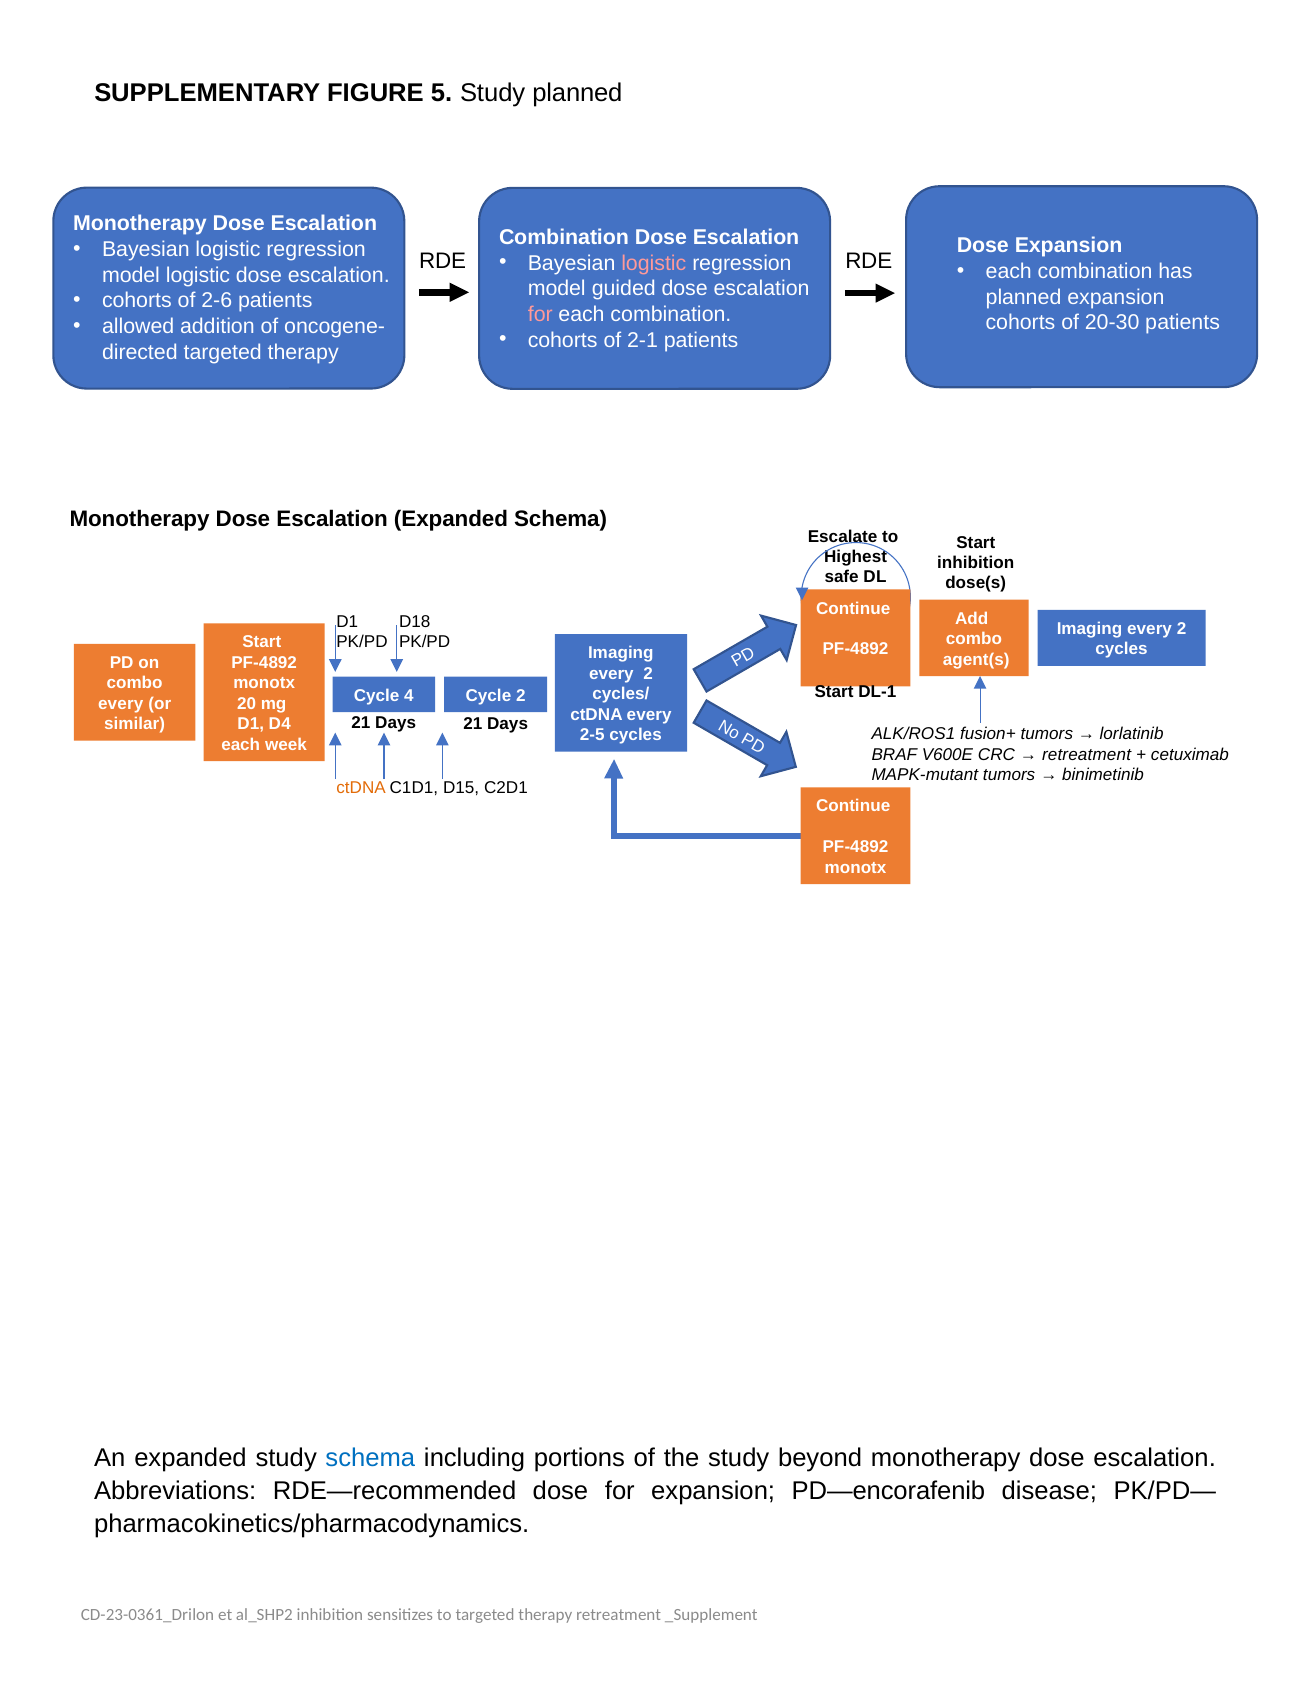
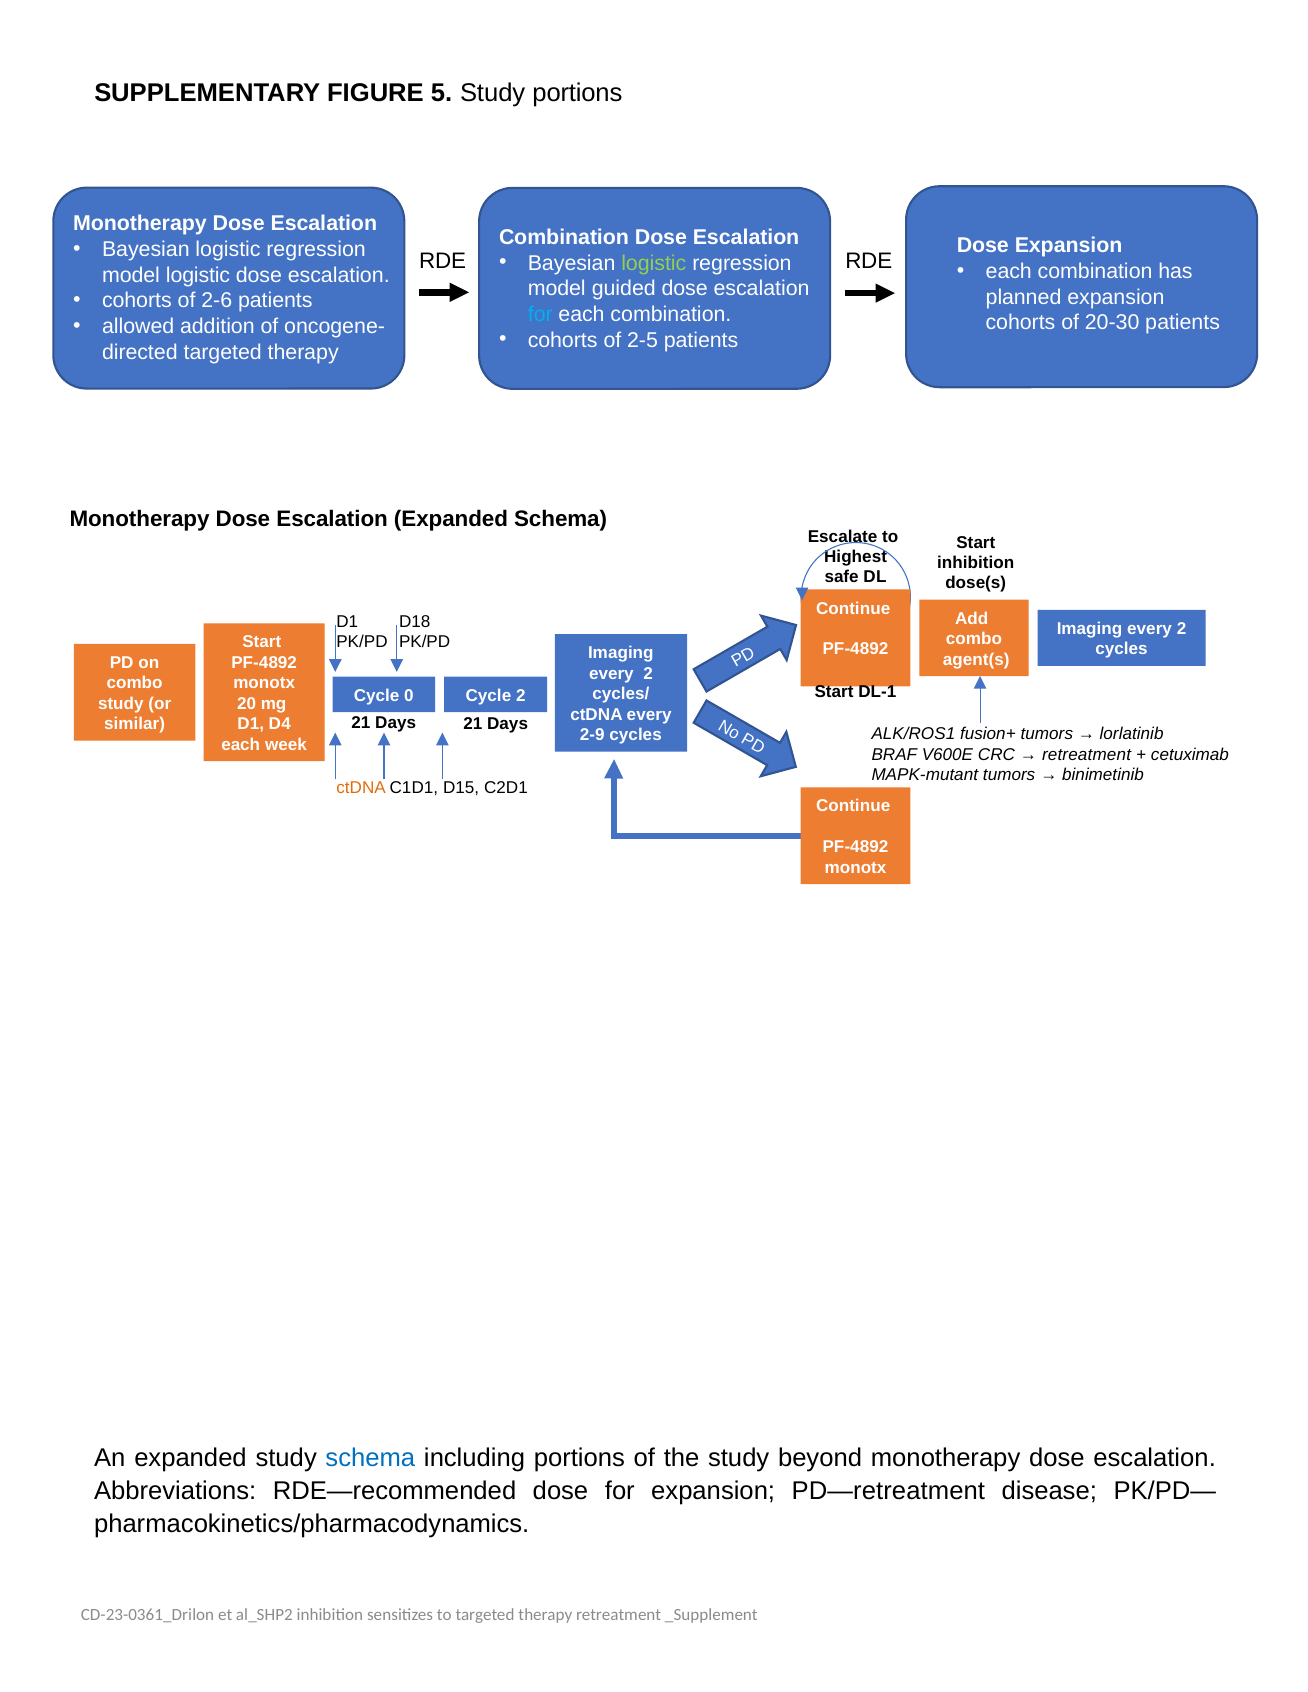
Study planned: planned -> portions (577, 94)
logistic colour: pink -> light green (654, 263)
for colour: pink -> light blue (540, 314)
2-1: 2-1 -> 2-5 (643, 340)
4: 4 -> 0 (409, 696)
every: every -> study (121, 704)
2-5: 2-5 -> 2-9 (592, 735)
PD—encorafenib: PD—encorafenib -> PD—retreatment (888, 1492)
